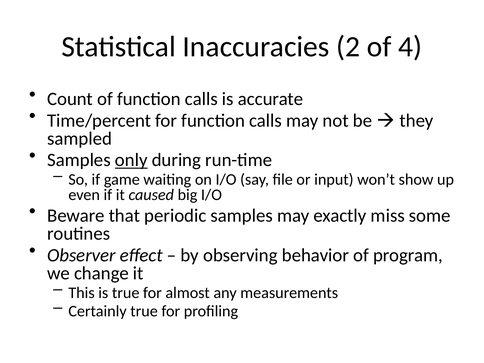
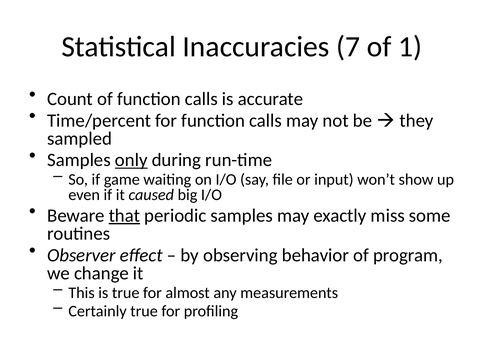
2: 2 -> 7 (348, 47)
4: 4 -> 1 (410, 47)
that underline: none -> present (124, 216)
